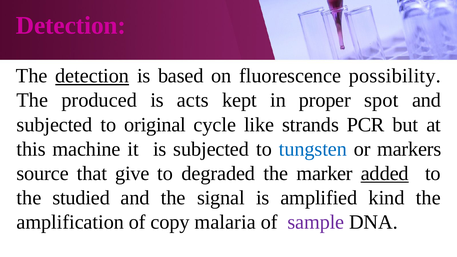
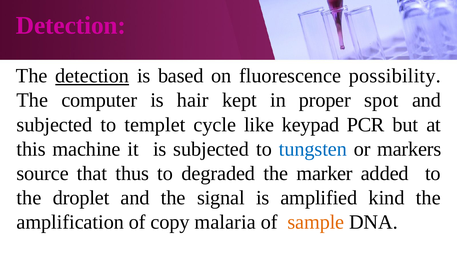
produced: produced -> computer (99, 100)
acts: acts -> hair (193, 100)
original: original -> templet (155, 125)
strands: strands -> keypad (311, 125)
give: give -> thus (132, 173)
added underline: present -> none (385, 173)
studied: studied -> droplet (81, 198)
sample colour: purple -> orange (316, 222)
